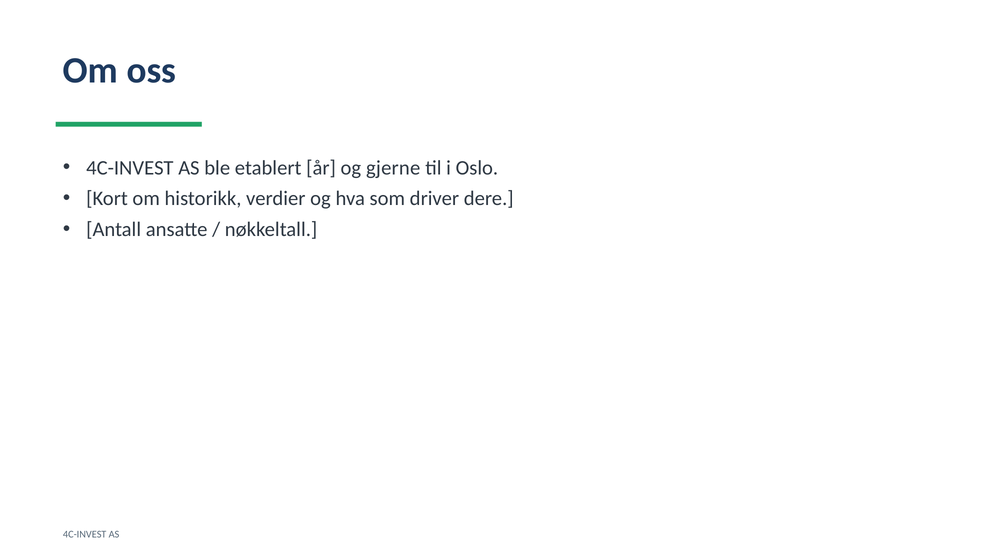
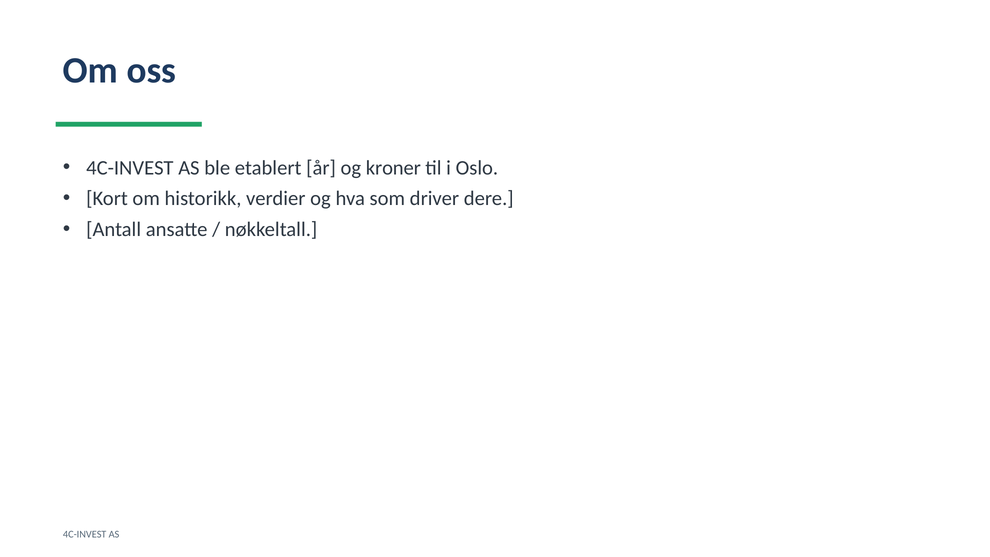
gjerne: gjerne -> kroner (393, 168)
